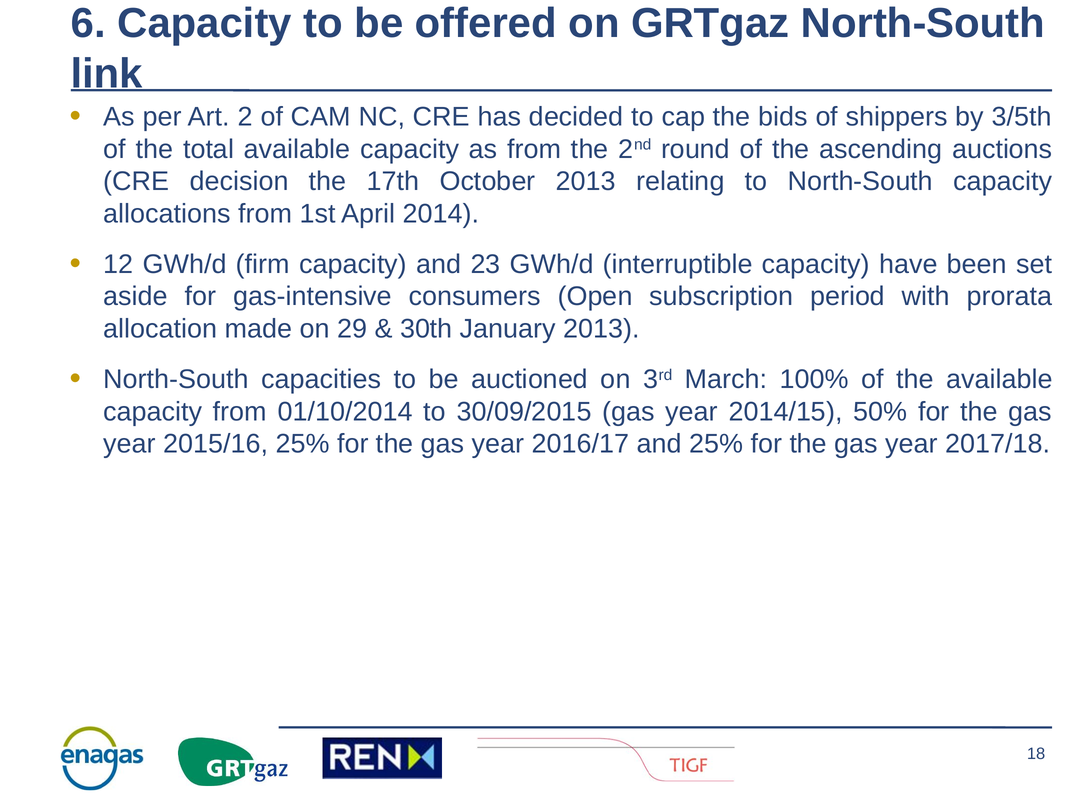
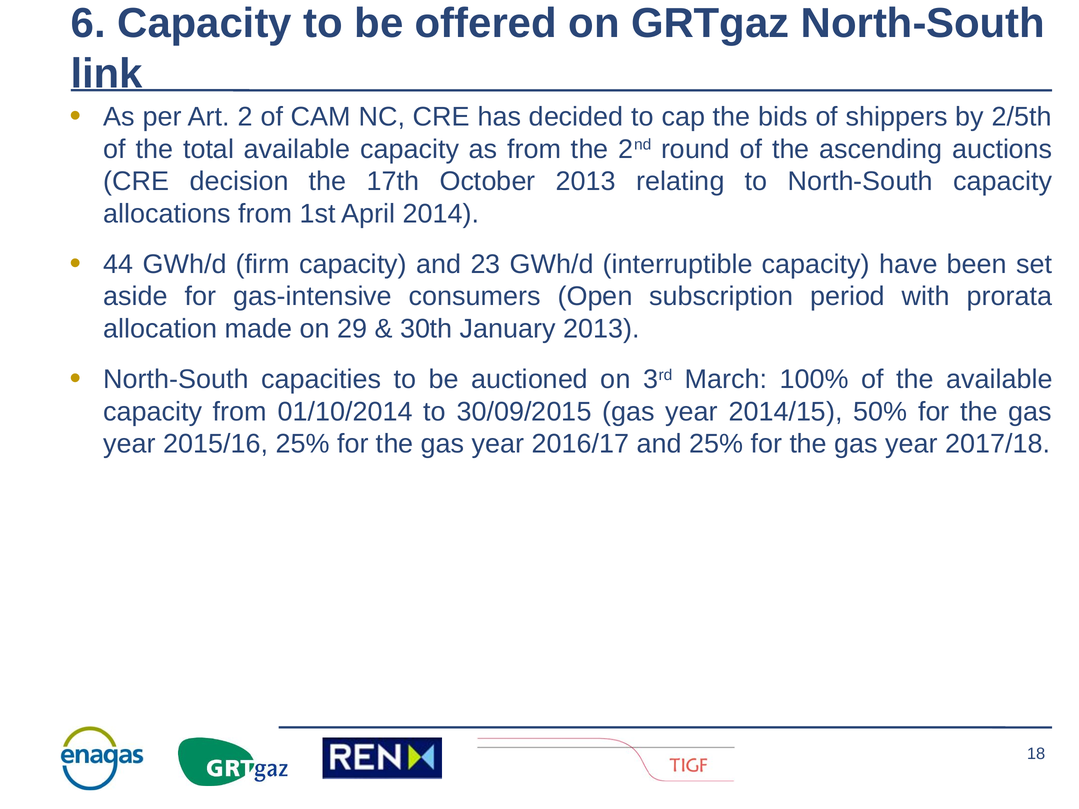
3/5th: 3/5th -> 2/5th (1022, 117)
12: 12 -> 44 (118, 264)
